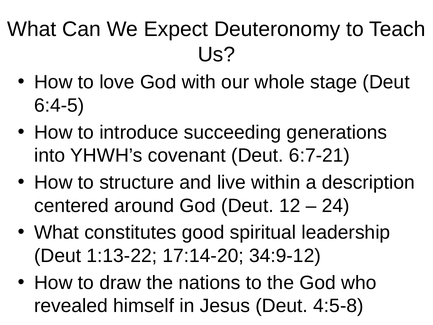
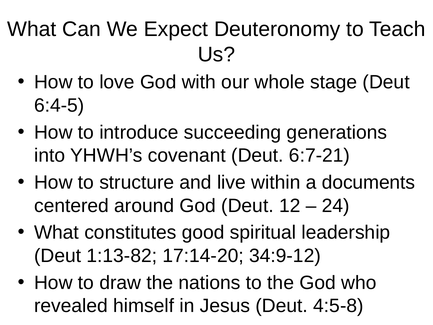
description: description -> documents (368, 182)
1:13-22: 1:13-22 -> 1:13-82 (122, 256)
